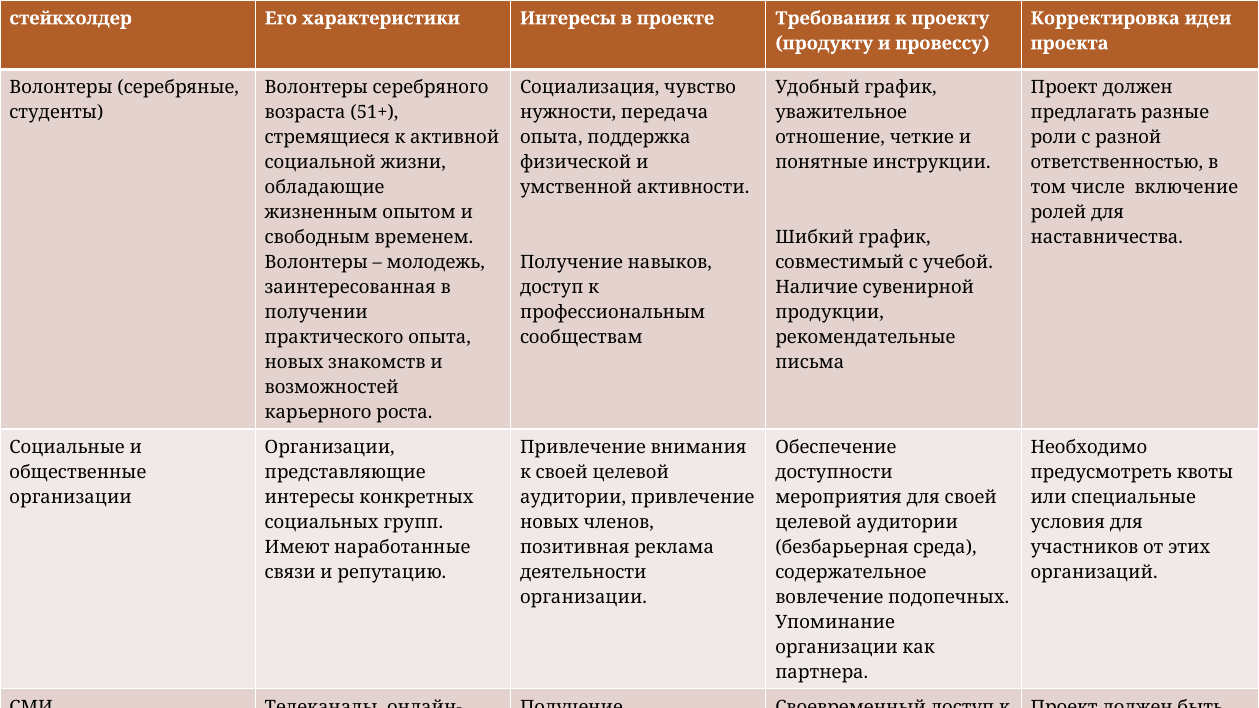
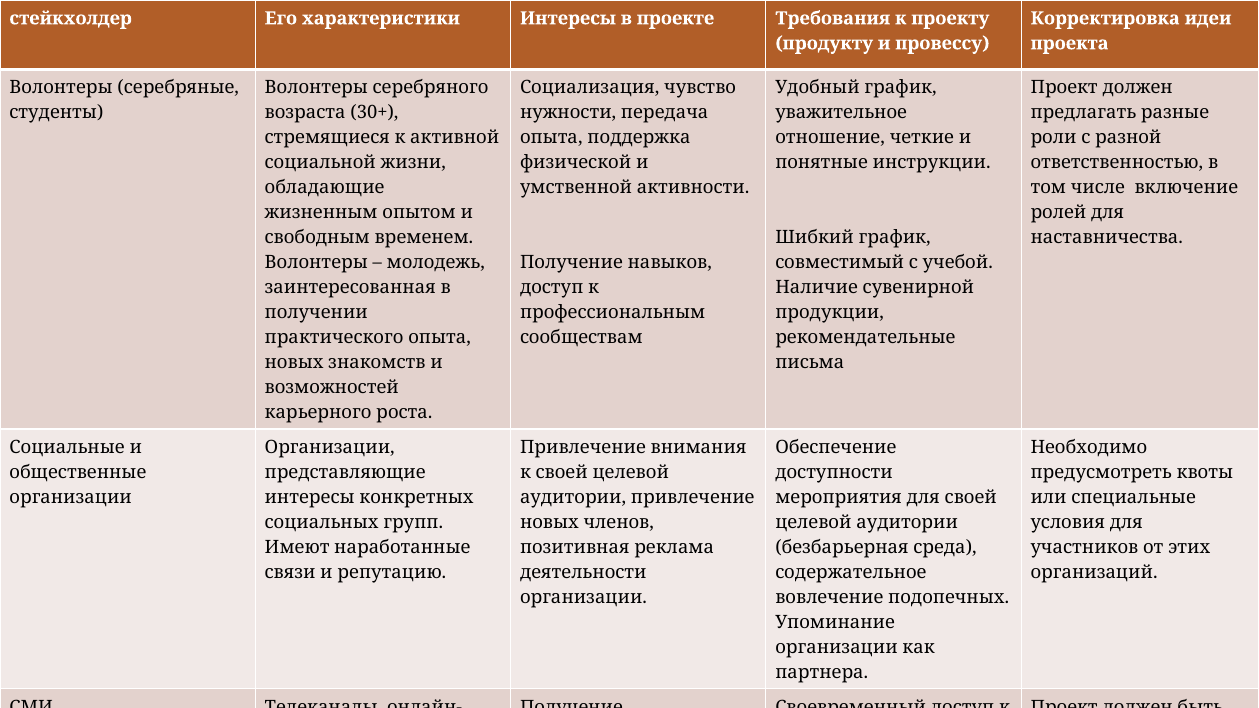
51+: 51+ -> 30+ (375, 113)
